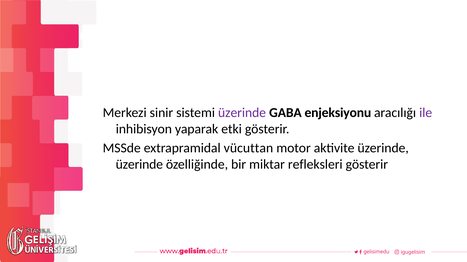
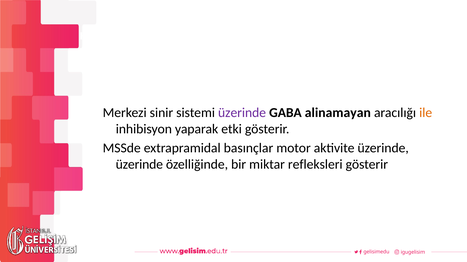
enjeksiyonu: enjeksiyonu -> alinamayan (338, 113)
ile colour: purple -> orange (426, 113)
vücuttan: vücuttan -> basınçlar (248, 148)
